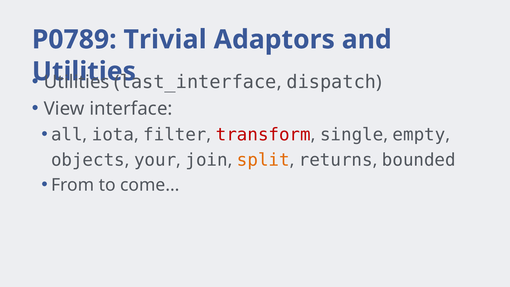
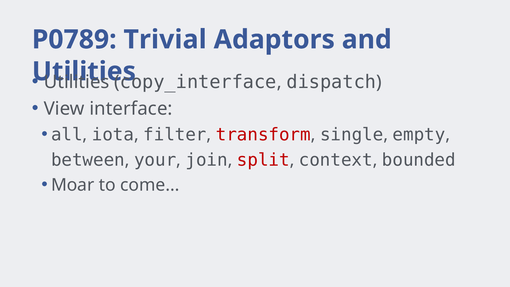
last_interface: last_interface -> copy_interface (198, 82)
objects: objects -> between (88, 160)
split colour: orange -> red (263, 160)
returns: returns -> context (336, 160)
From: From -> Moar (73, 185)
